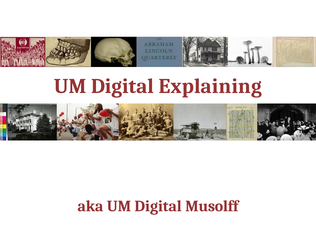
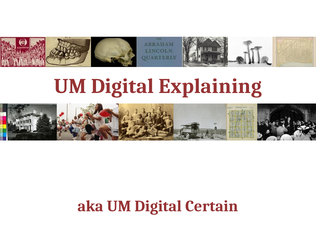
Musolff: Musolff -> Certain (212, 206)
